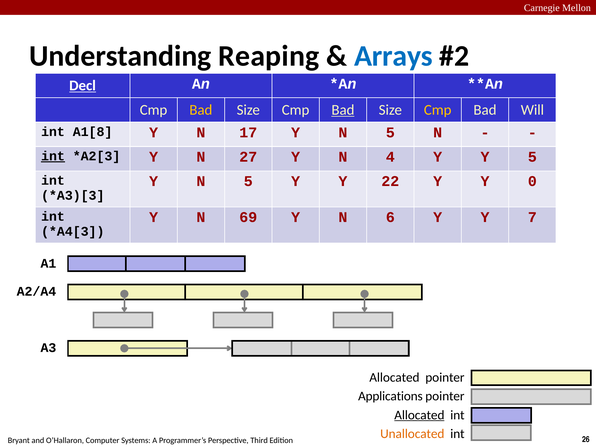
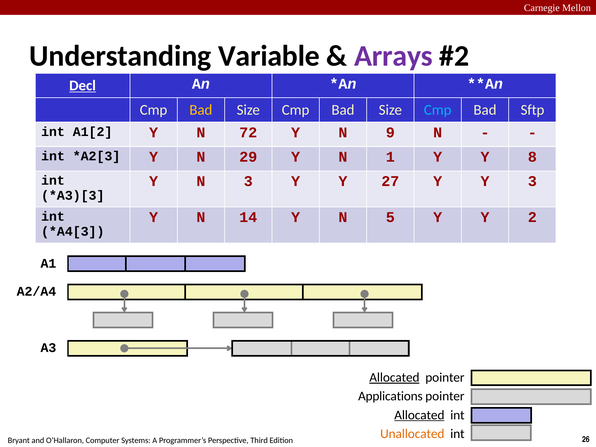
Reaping: Reaping -> Variable (269, 56)
Arrays colour: blue -> purple (393, 56)
Bad underline: present -> none (343, 110)
Cmp colour: yellow -> light blue (438, 110)
Will: Will -> Sftp (532, 110)
A1[8: A1[8 -> A1[2 (93, 132)
17: 17 -> 72 (248, 133)
5: 5 -> 9 (390, 133)
int underline: present -> none (53, 156)
27: 27 -> 29 (248, 157)
4: 4 -> 1 (390, 157)
Y 5: 5 -> 8 (532, 157)
5: 5 -> 3 (248, 181)
22: 22 -> 27 (390, 181)
Y 0: 0 -> 3 (532, 181)
69: 69 -> 14 (248, 217)
6: 6 -> 5 (390, 217)
7: 7 -> 2 (532, 217)
Allocated underline: none -> present (394, 377)
